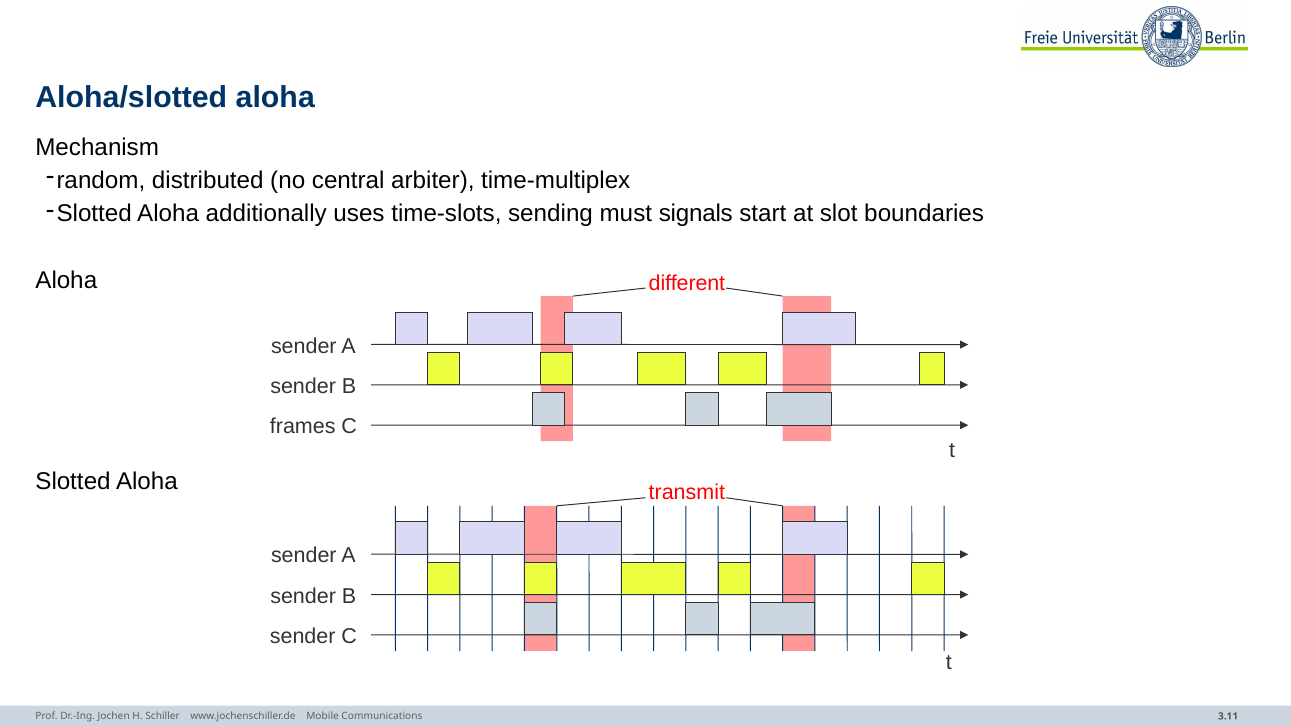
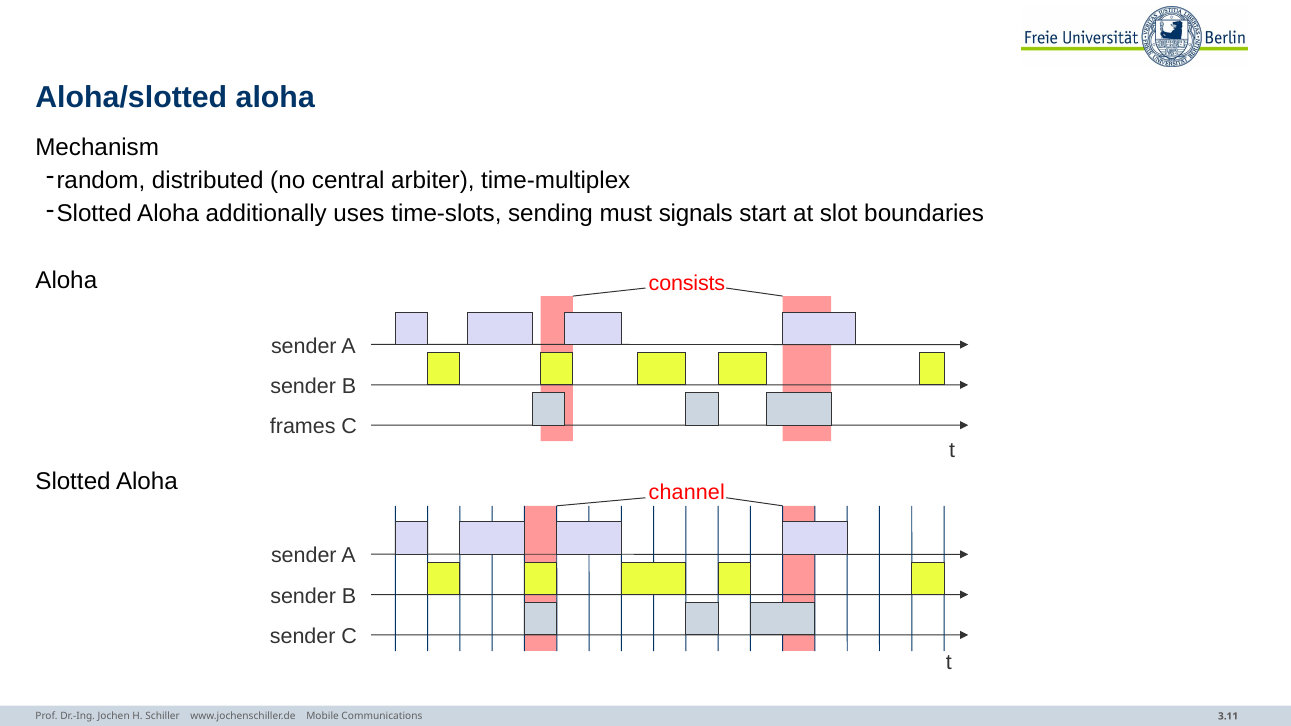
different: different -> consists (687, 283)
transmit: transmit -> channel (687, 493)
